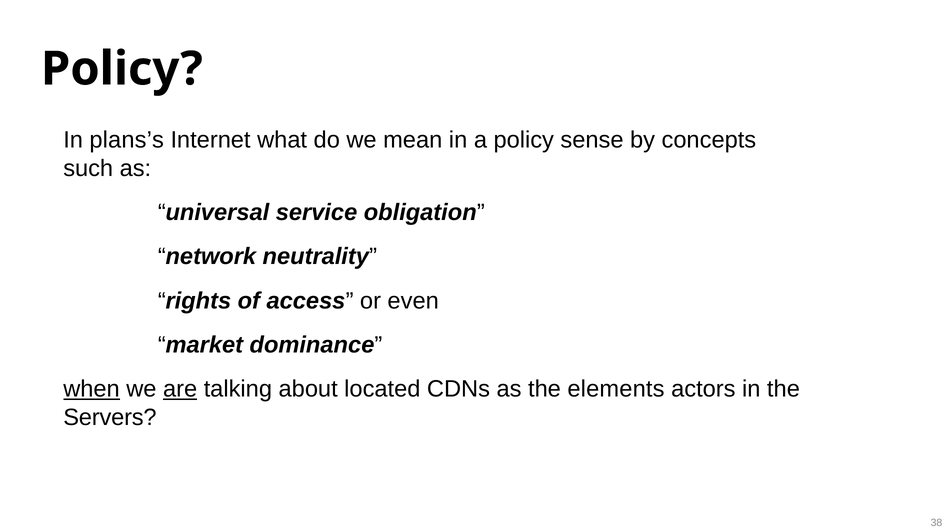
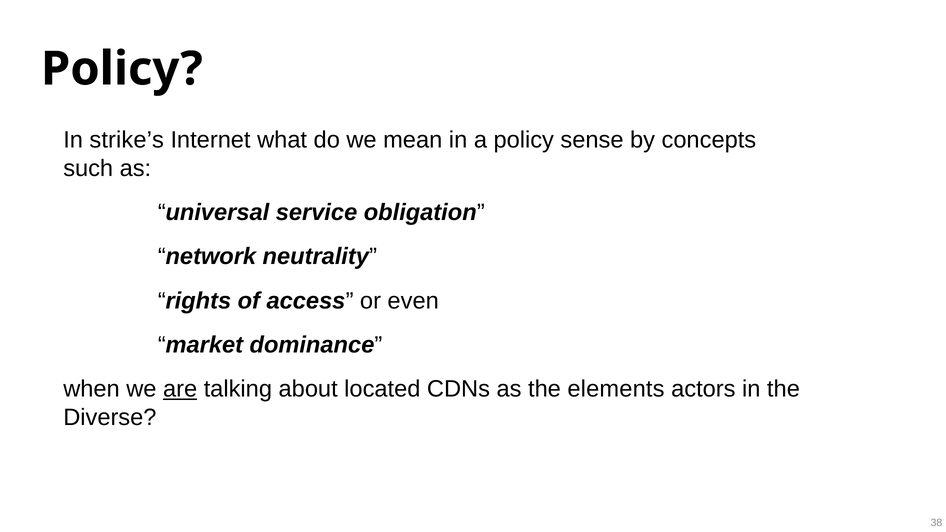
plans’s: plans’s -> strike’s (127, 140)
when underline: present -> none (92, 389)
Servers: Servers -> Diverse (110, 417)
